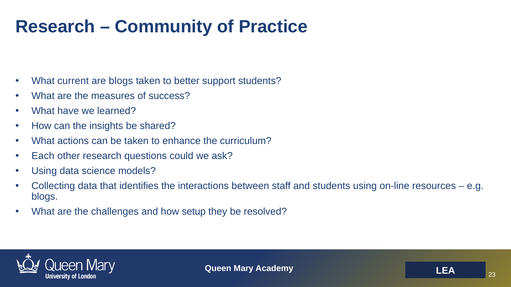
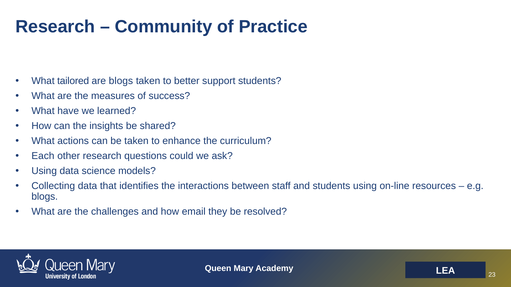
current: current -> tailored (73, 81)
setup: setup -> email (194, 212)
